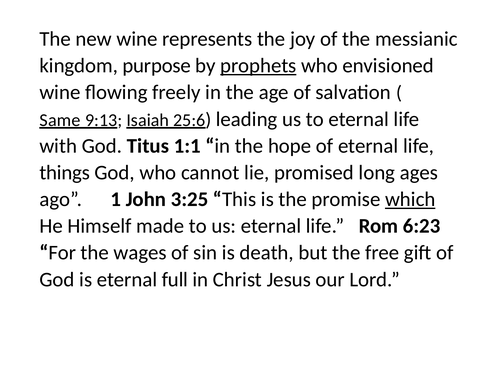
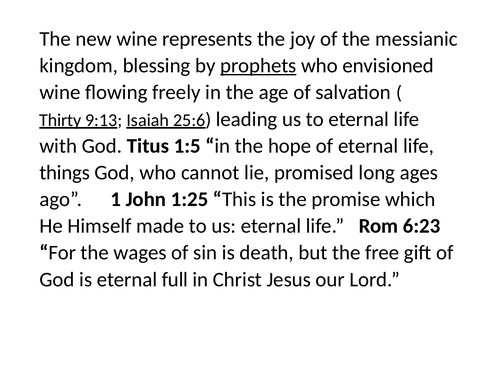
purpose: purpose -> blessing (157, 66)
Same: Same -> Thirty (60, 120)
1:1: 1:1 -> 1:5 (187, 146)
3:25: 3:25 -> 1:25 (190, 200)
which underline: present -> none (410, 200)
